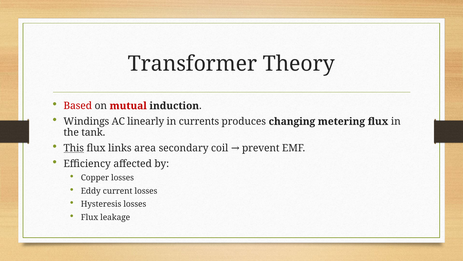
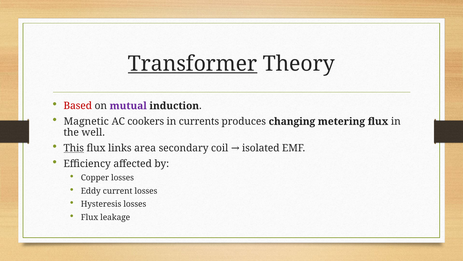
Transformer underline: none -> present (193, 64)
mutual colour: red -> purple (128, 106)
Windings: Windings -> Magnetic (86, 121)
linearly: linearly -> cookers (146, 121)
tank: tank -> well (93, 132)
prevent: prevent -> isolated (261, 148)
